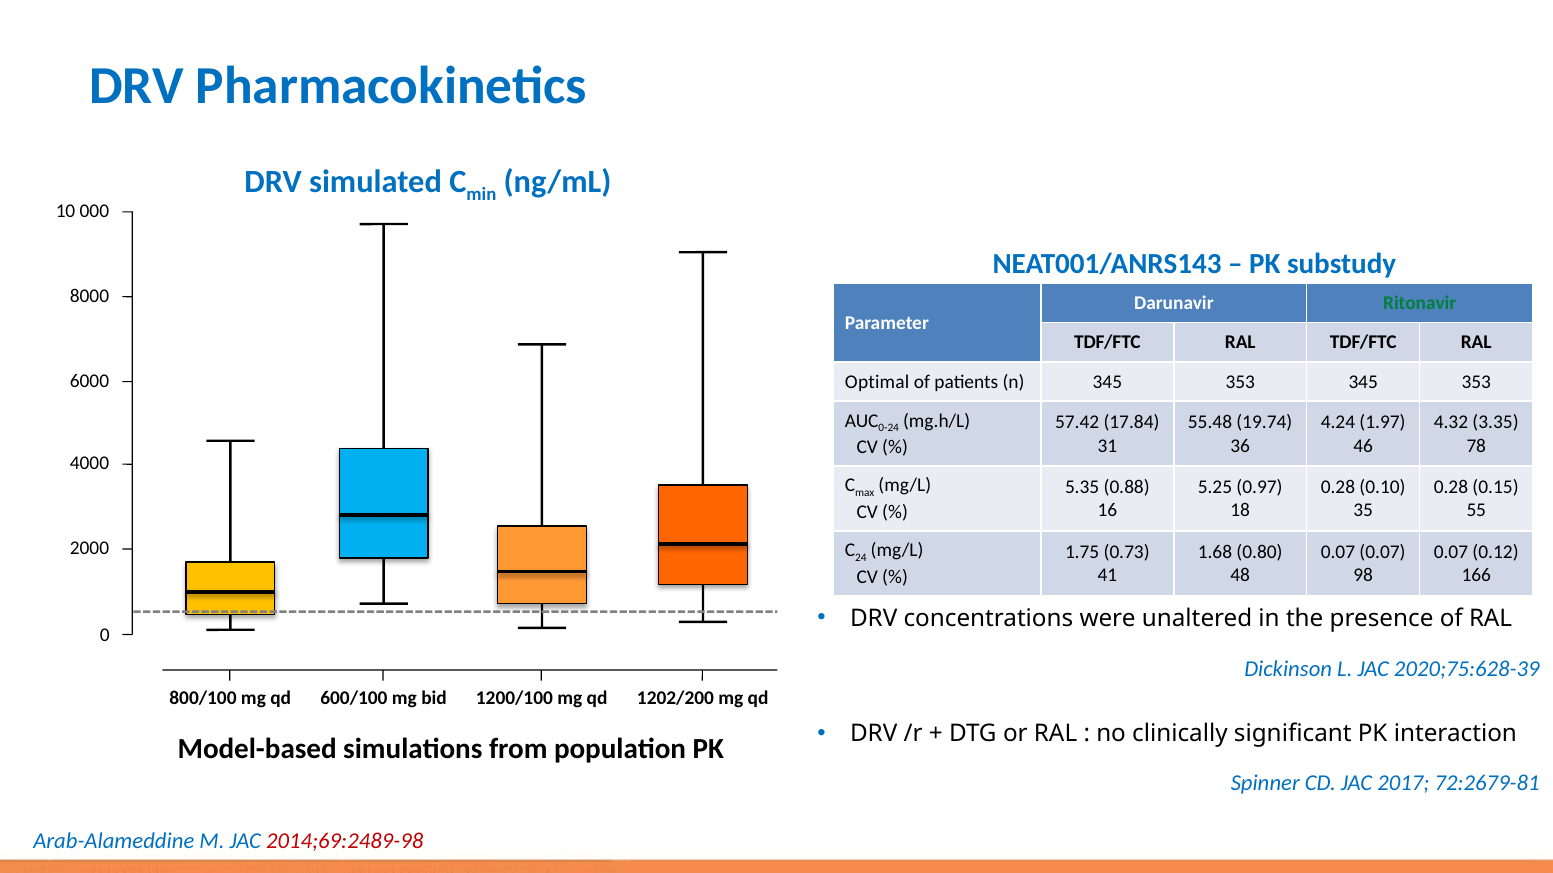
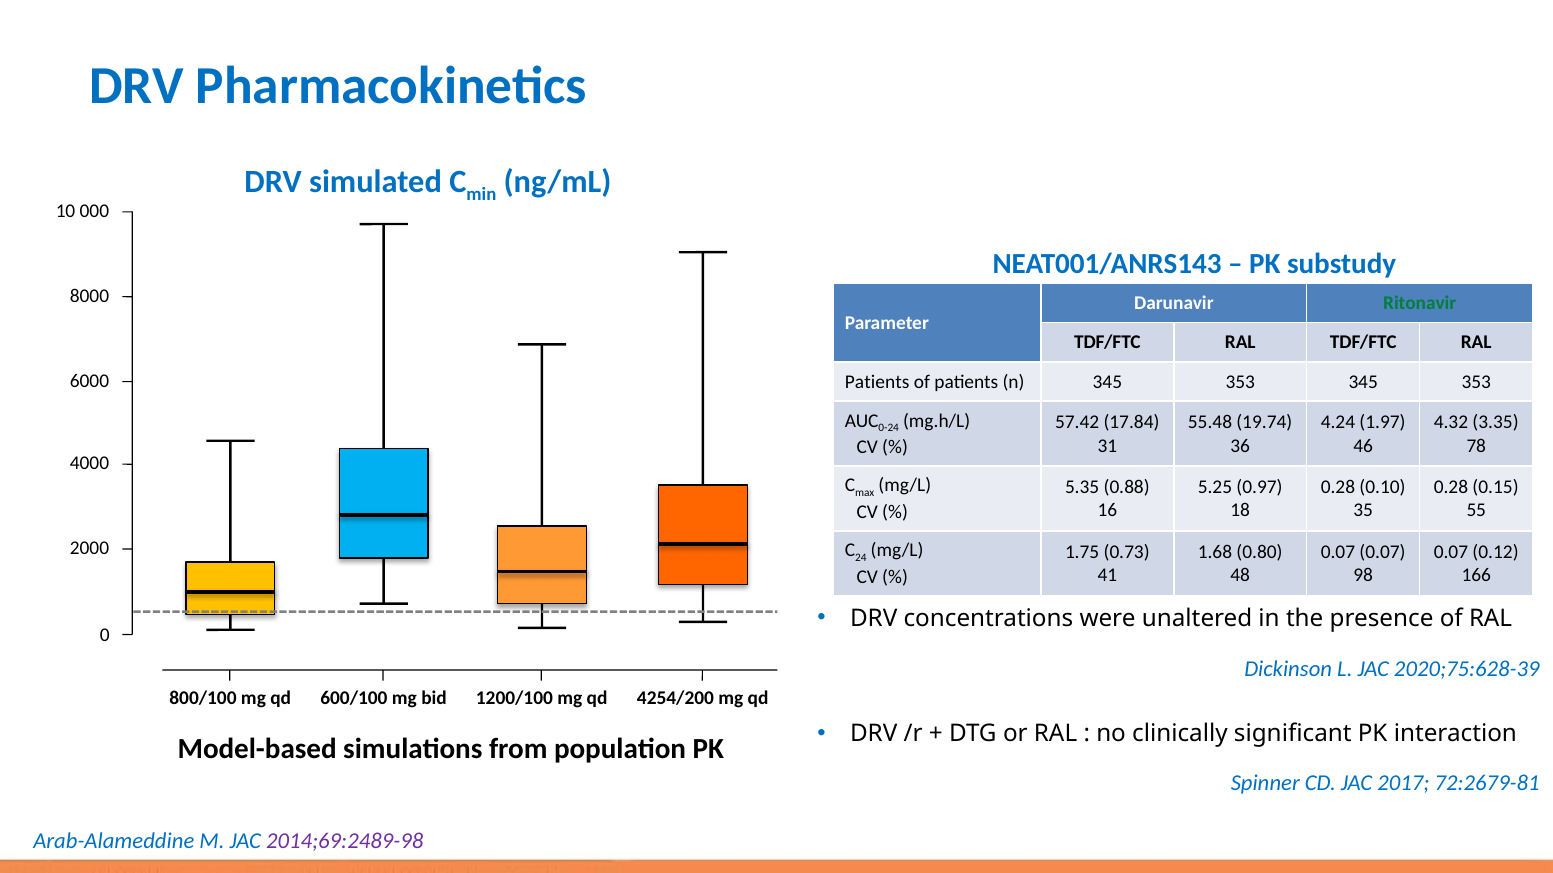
Optimal: Optimal -> Patients (877, 382)
1202/200: 1202/200 -> 4254/200 (675, 699)
2014;69:2489-98 colour: red -> purple (345, 842)
